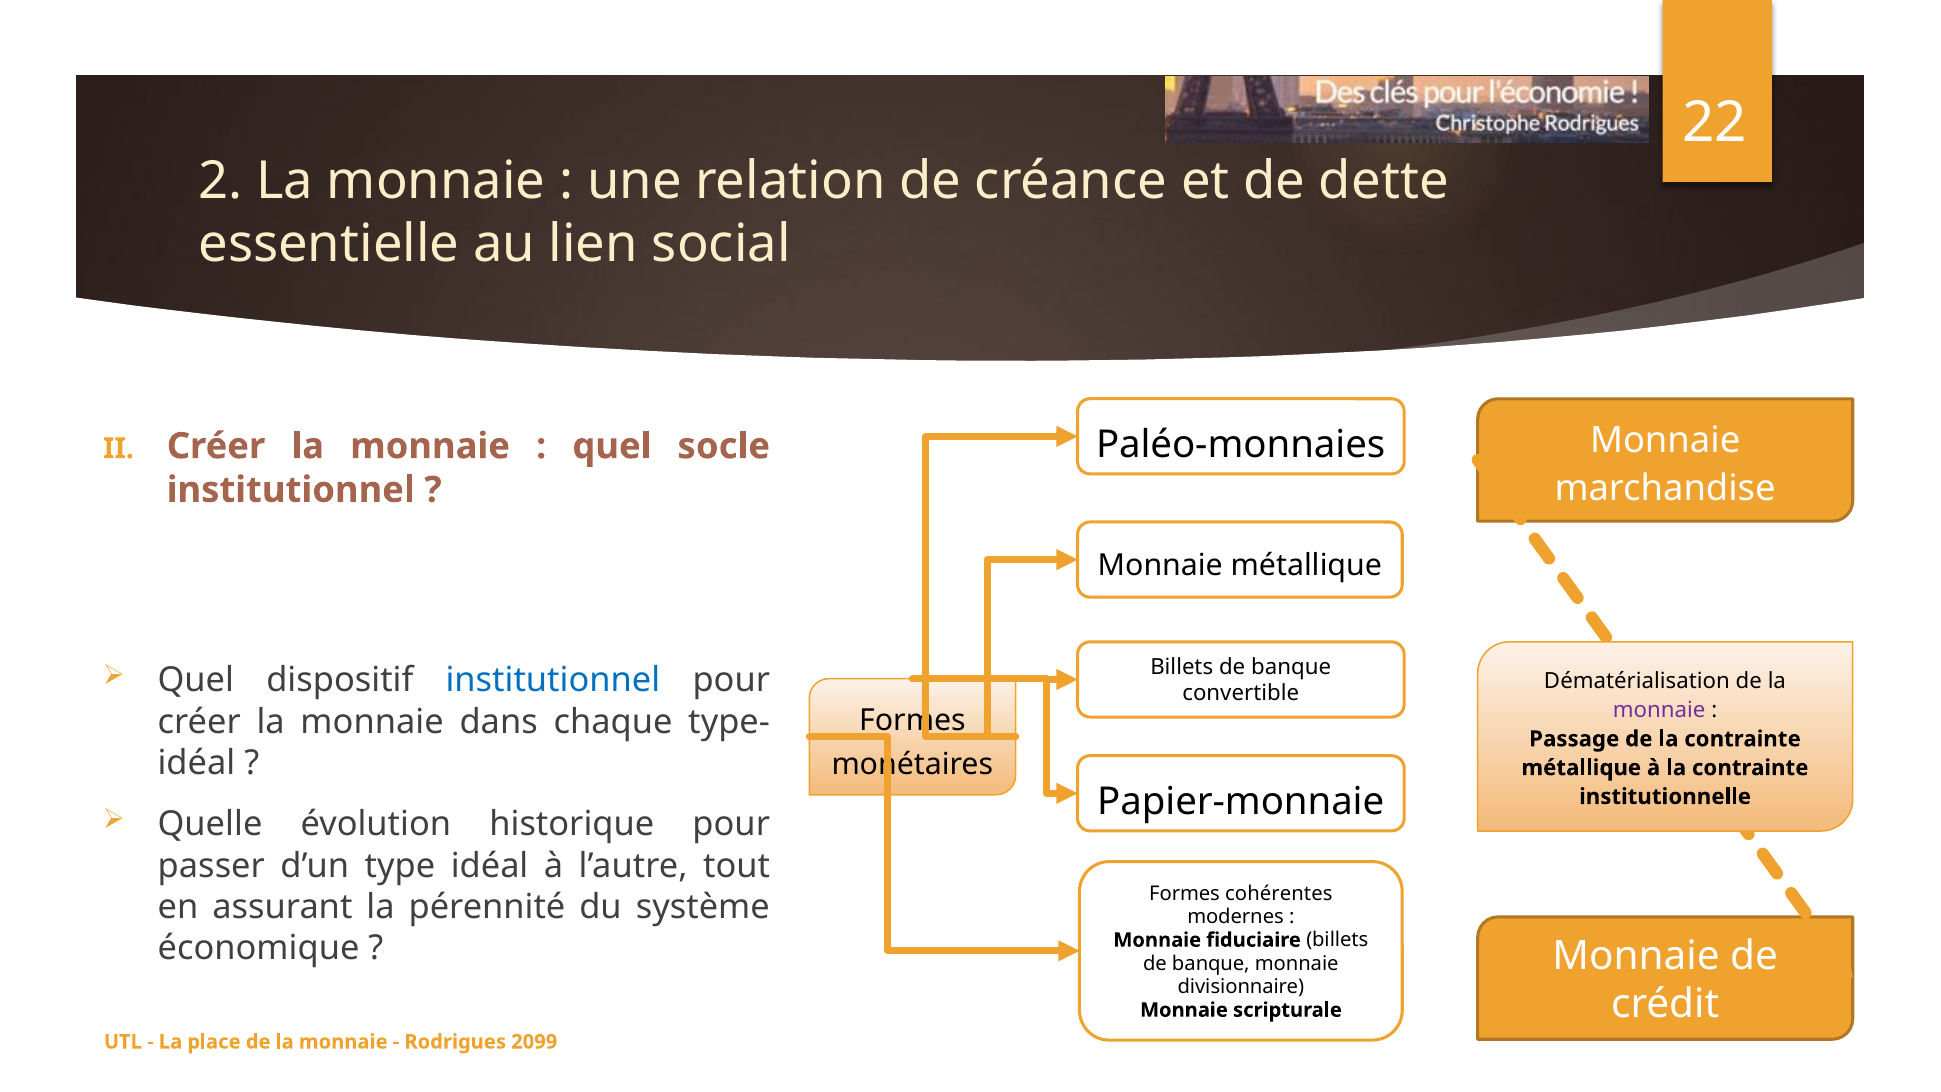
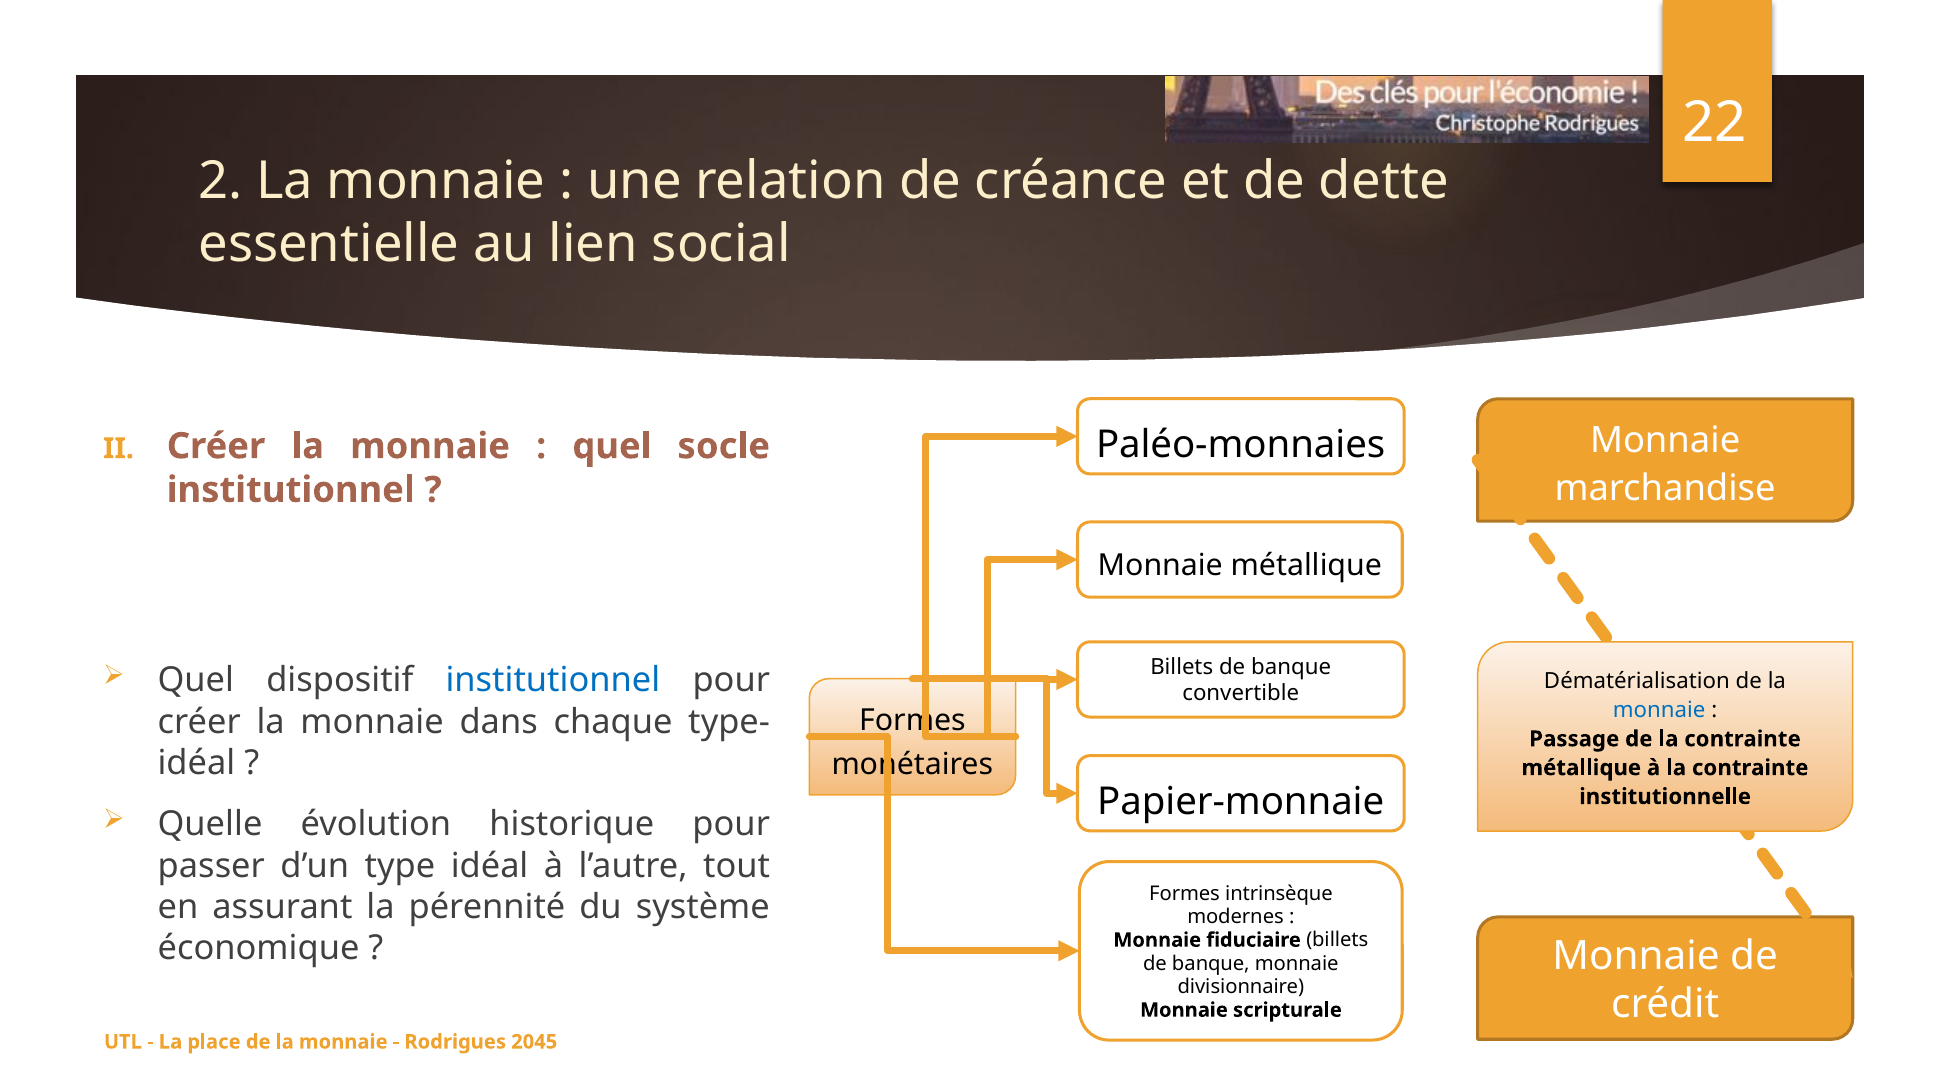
monnaie colour: purple -> blue (1659, 710)
cohérentes: cohérentes -> intrinsèque (1279, 893)
2099: 2099 -> 2045 (534, 1042)
